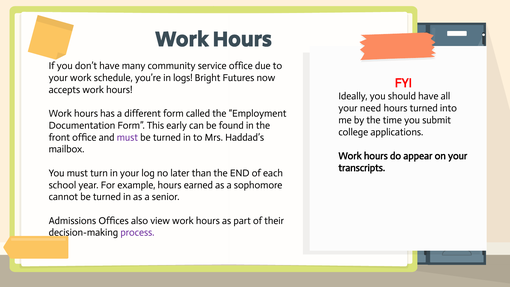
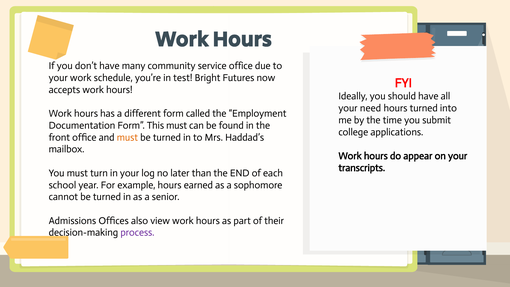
logs: logs -> test (183, 78)
This early: early -> must (177, 125)
must colour: purple -> orange (127, 137)
